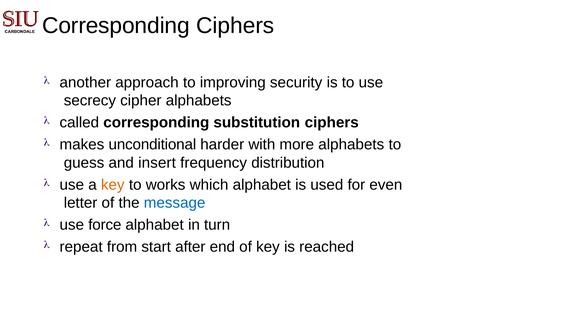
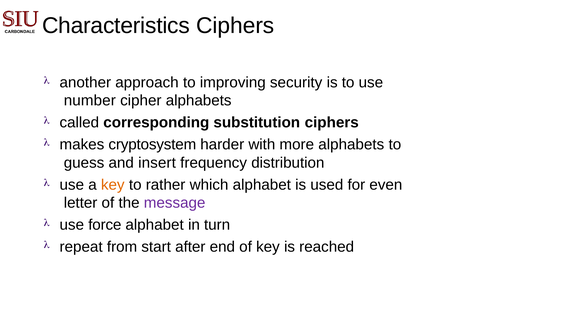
Corresponding: Corresponding -> Characteristics (116, 26)
secrecy: secrecy -> number (90, 101)
unconditional: unconditional -> cryptosystem (152, 145)
works: works -> rather (166, 185)
message colour: blue -> purple (175, 203)
